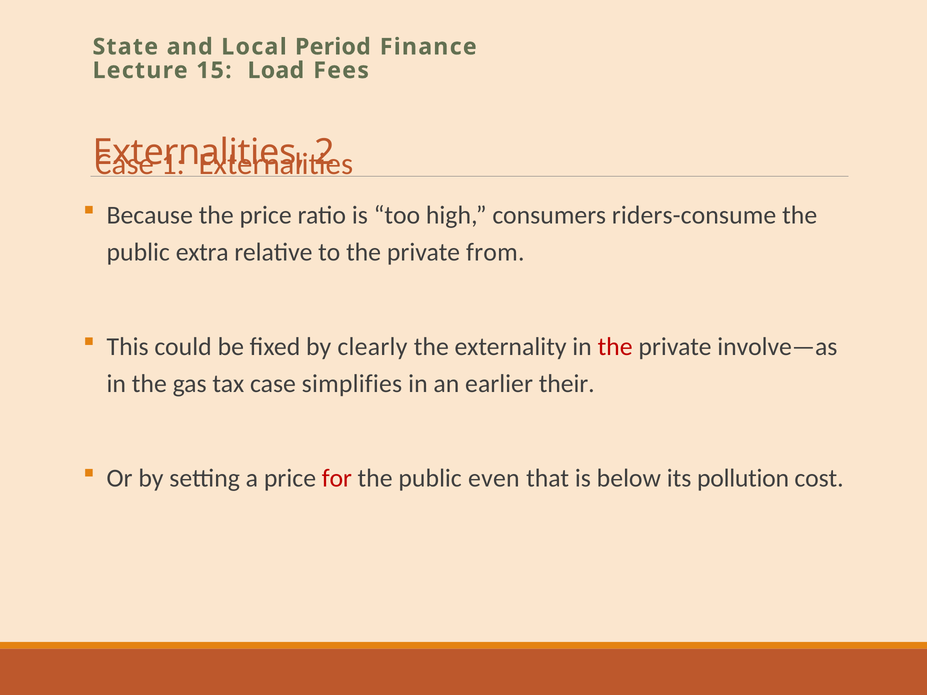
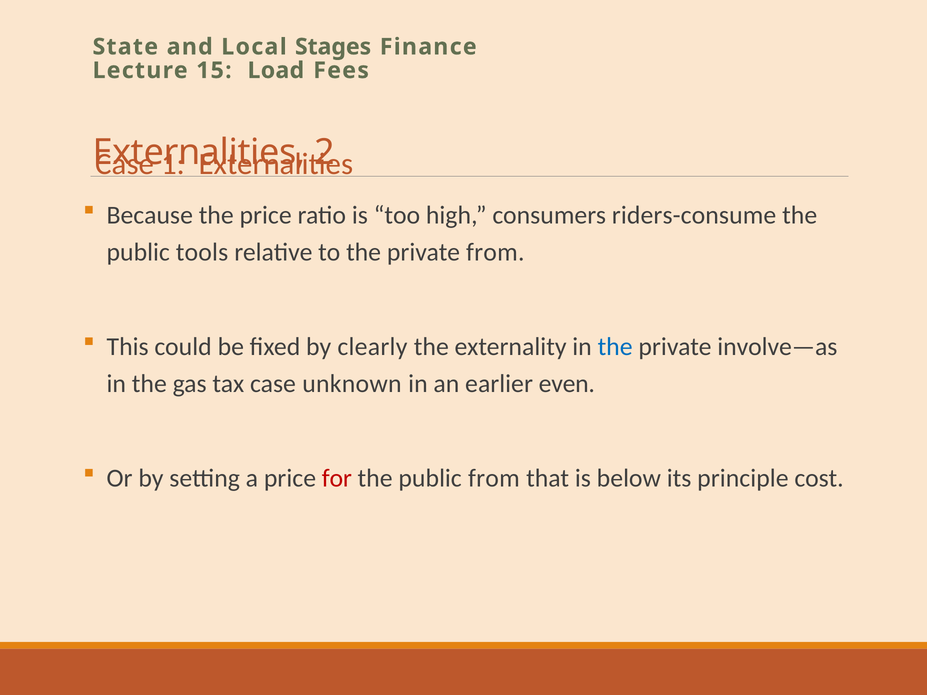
Period: Period -> Stages (333, 47)
extra: extra -> tools (202, 252)
the colour: red -> blue (615, 347)
simplifies: simplifies -> unknown (352, 384)
their: their -> even (567, 384)
public even: even -> from (494, 478)
pollution: pollution -> principle (743, 478)
